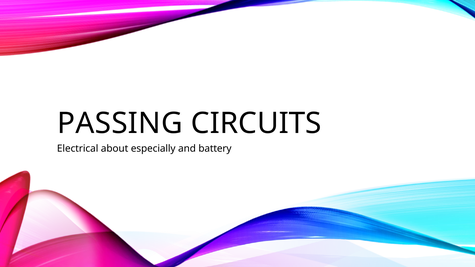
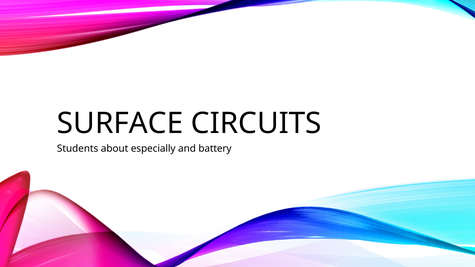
PASSING: PASSING -> SURFACE (120, 123)
Electrical: Electrical -> Students (78, 149)
